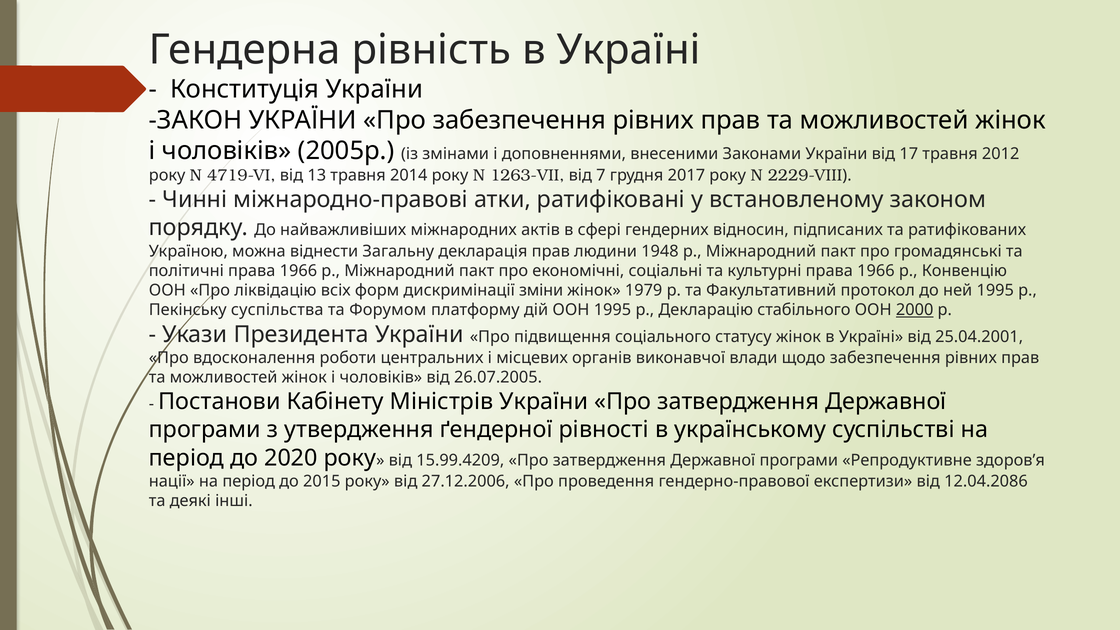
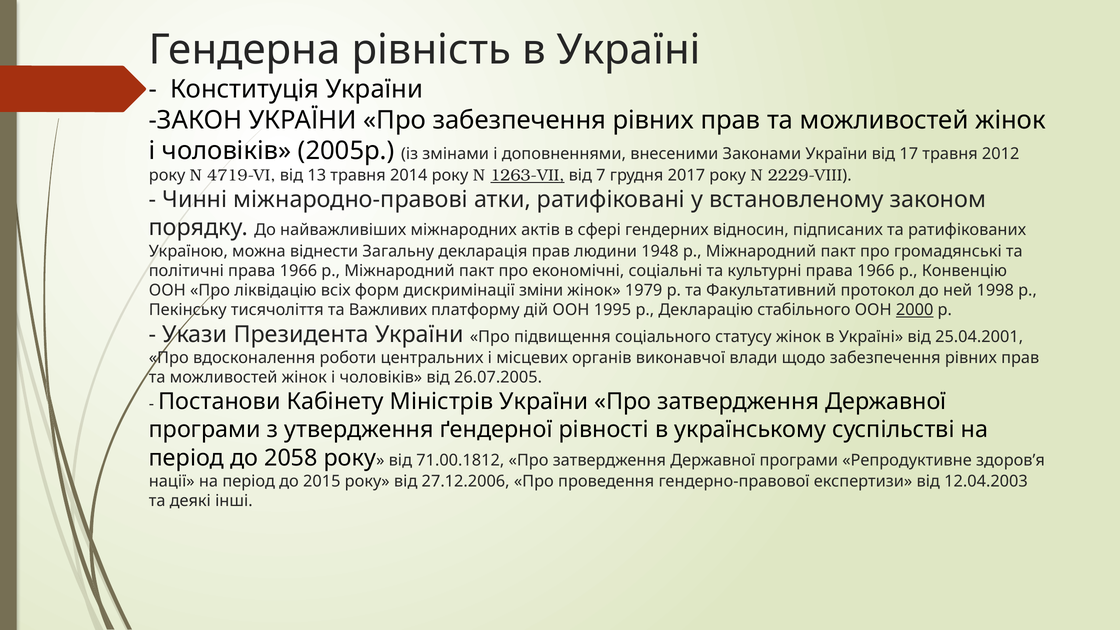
1263-VII underline: none -> present (527, 175)
ней 1995: 1995 -> 1998 (995, 290)
суспільства: суспільства -> тисячоліття (277, 310)
Форумом: Форумом -> Важливих (388, 310)
2020: 2020 -> 2058 (291, 458)
15.99.4209: 15.99.4209 -> 71.00.1812 (460, 460)
12.04.2086: 12.04.2086 -> 12.04.2003 (986, 481)
